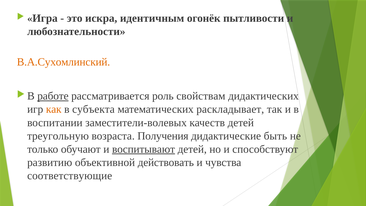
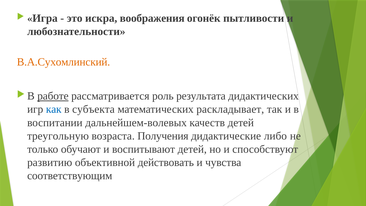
идентичным: идентичным -> воображения (152, 18)
свойствам: свойствам -> результата (201, 96)
как colour: orange -> blue (54, 109)
заместители-волевых: заместители-волевых -> дальнейшем-волевых (136, 123)
быть: быть -> либо (275, 136)
воспитывают underline: present -> none (144, 149)
соответствующие: соответствующие -> соответствующим (70, 176)
